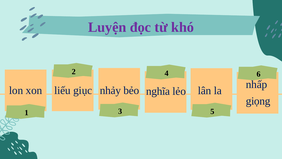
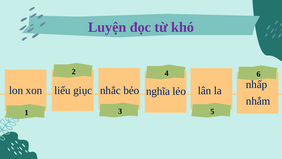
nhảy: nhảy -> nhắc (110, 90)
giọng: giọng -> nhắm (258, 101)
